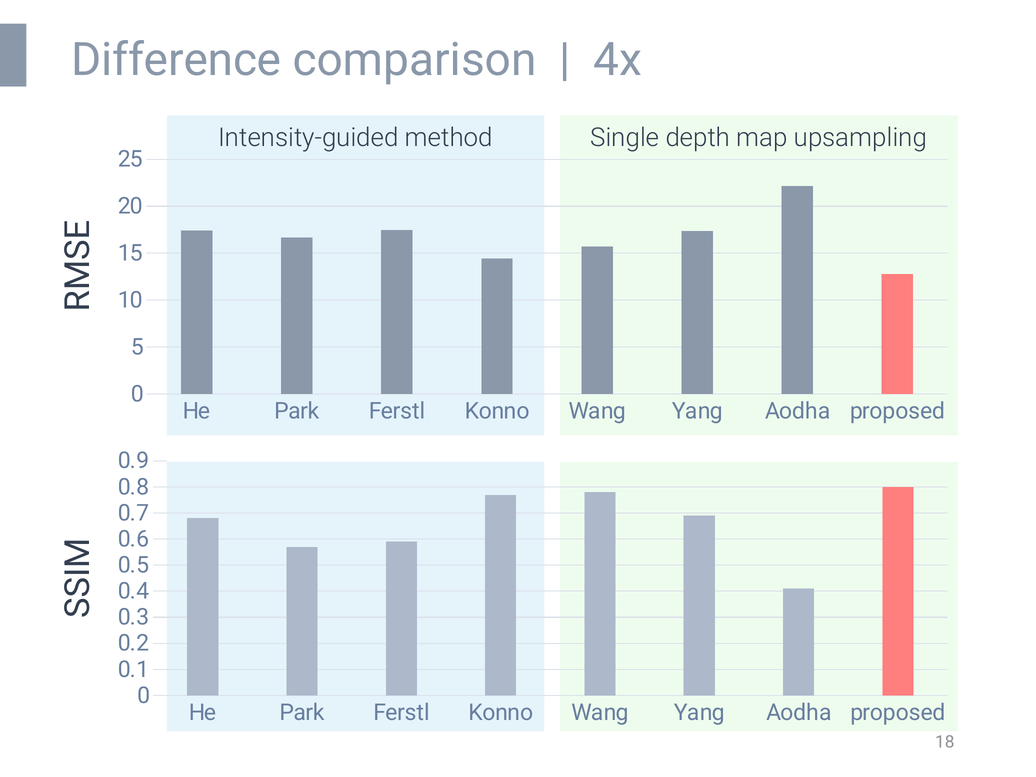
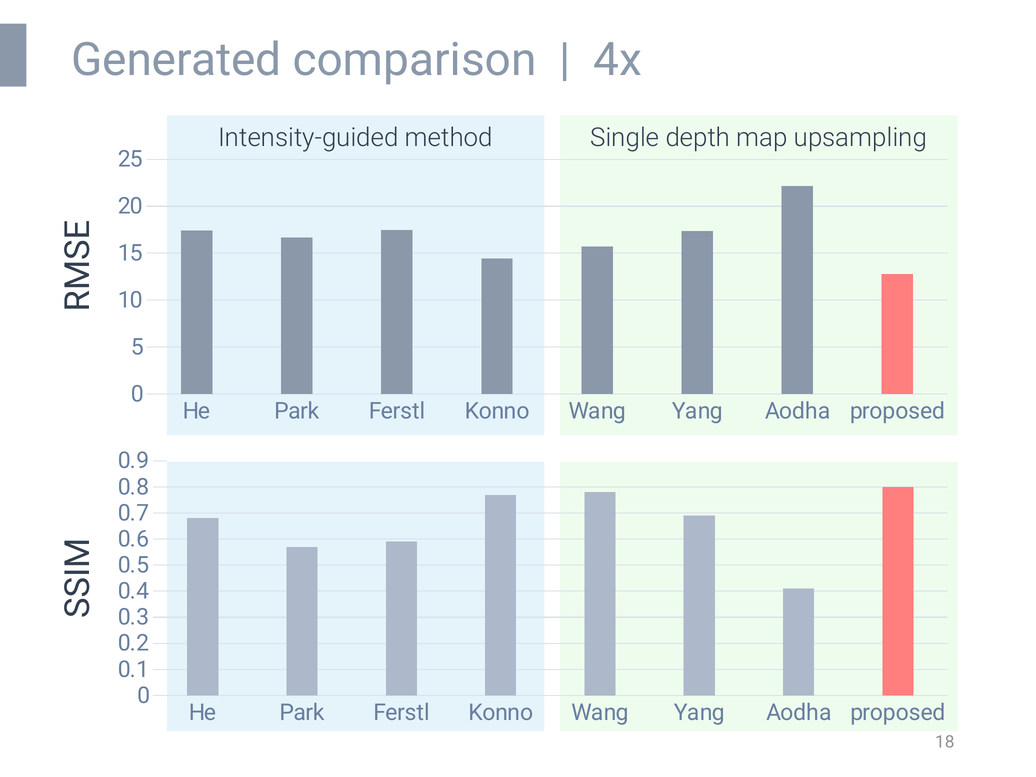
Difference: Difference -> Generated (176, 60)
